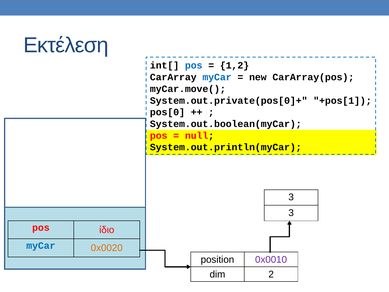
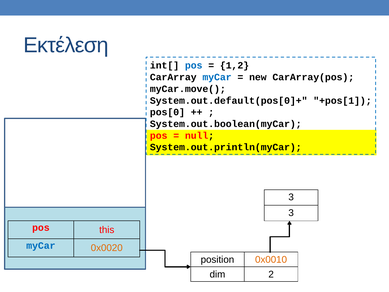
System.out.private(pos[0]+: System.out.private(pos[0]+ -> System.out.default(pos[0]+ (229, 100)
ίδιο: ίδιο -> this (107, 230)
0x0010 colour: purple -> orange (271, 259)
